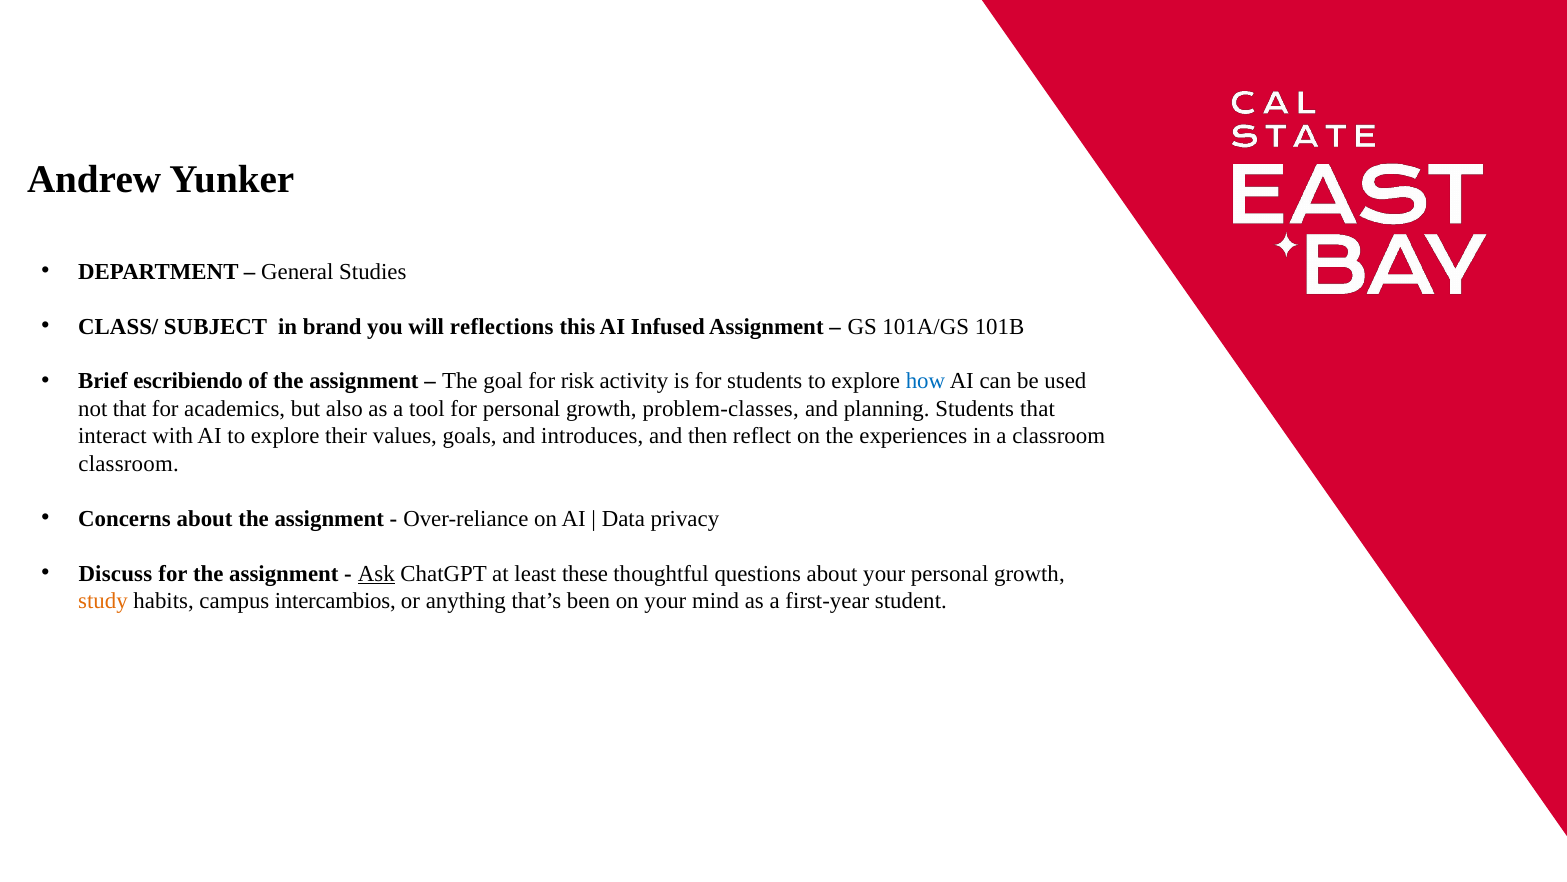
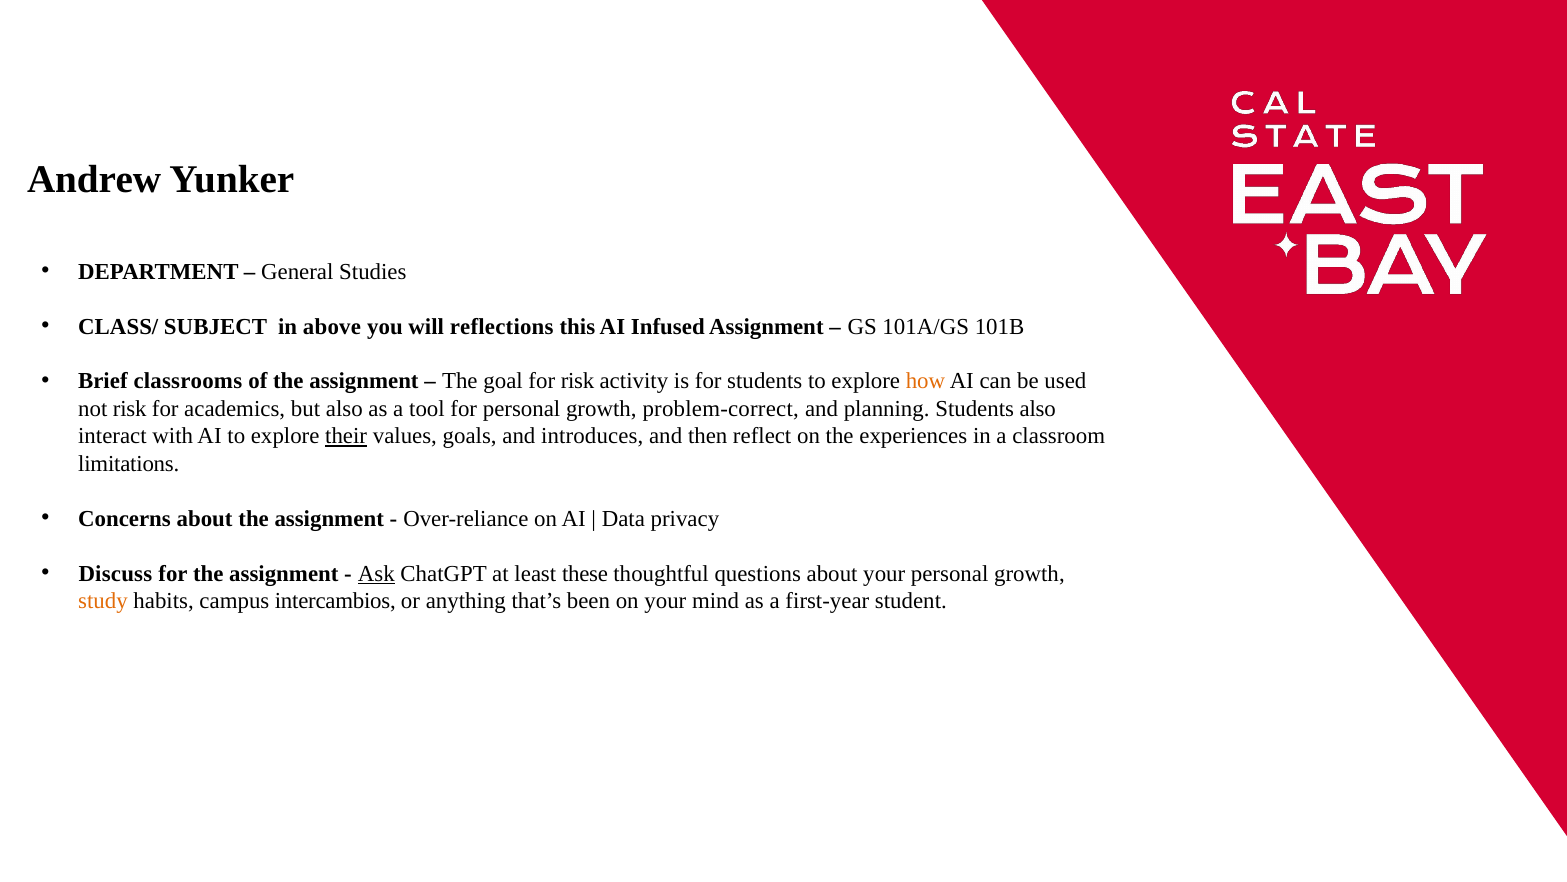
brand: brand -> above (332, 326)
escribiendo: escribiendo -> classrooms (188, 381)
how colour: blue -> orange (925, 381)
not that: that -> risk (130, 409)
problem-classes: problem-classes -> problem-correct (721, 409)
Students that: that -> also (1038, 409)
their underline: none -> present (346, 436)
classroom: classroom -> limitations (129, 463)
